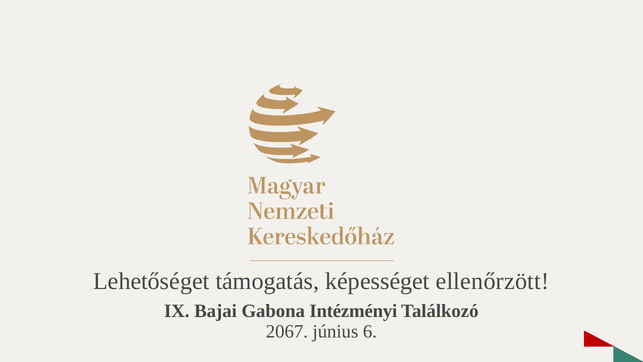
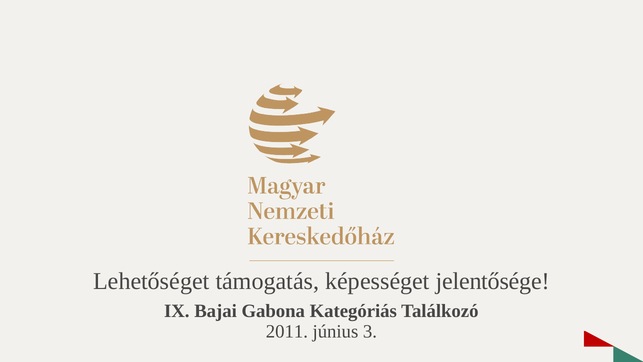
ellenőrzött: ellenőrzött -> jelentősége (493, 281)
Intézményi: Intézményi -> Kategóriás (353, 311)
2067: 2067 -> 2011 (287, 331)
6: 6 -> 3 (370, 331)
